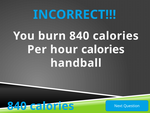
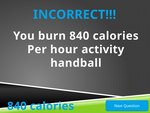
hour calories: calories -> activity (103, 49)
